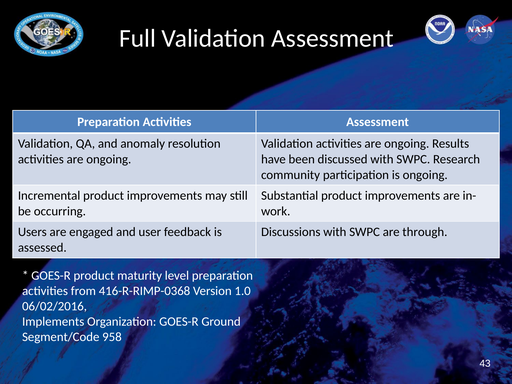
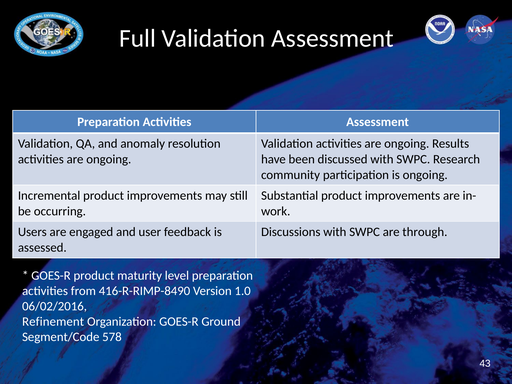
416-R-RIMP-0368: 416-R-RIMP-0368 -> 416-R-RIMP-8490 (145, 291)
Implements: Implements -> Refinement (53, 322)
958: 958 -> 578 (112, 337)
